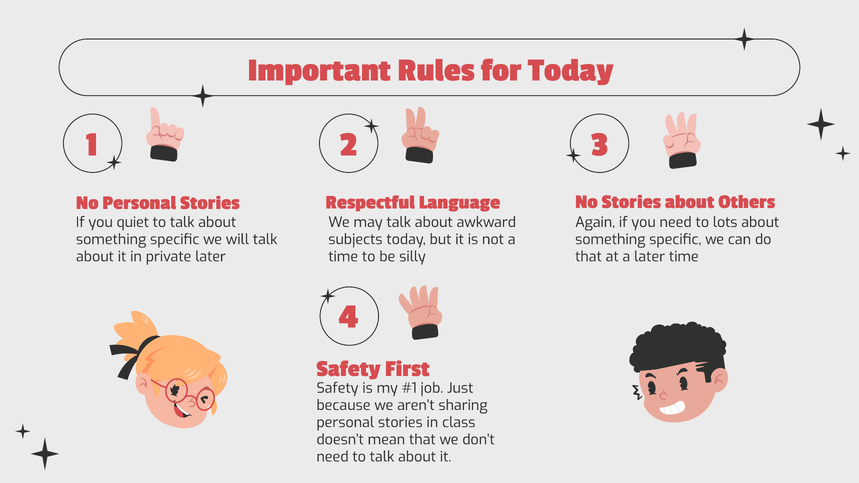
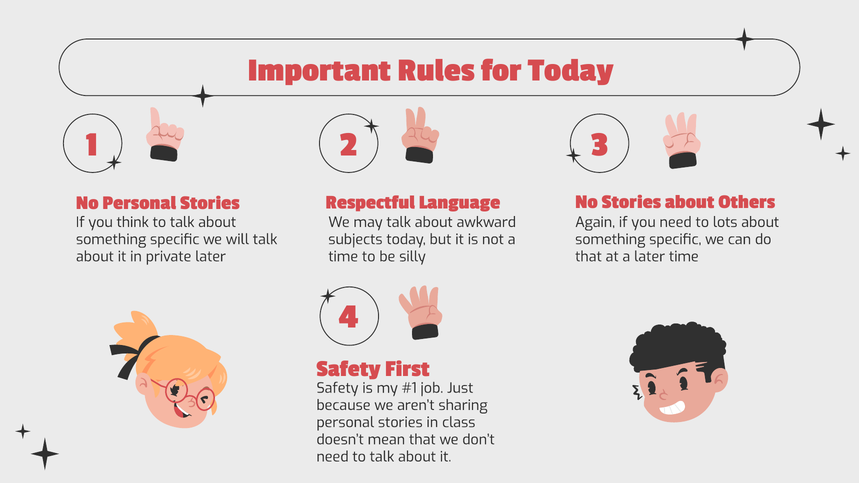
quiet: quiet -> think (133, 222)
